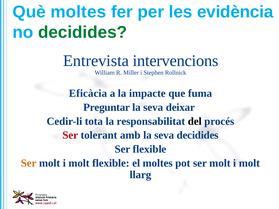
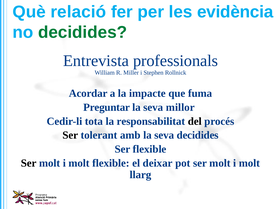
Què moltes: moltes -> relació (78, 12)
intervencions: intervencions -> professionals (176, 61)
Eficàcia: Eficàcia -> Acordar (88, 94)
deixar: deixar -> millor (180, 107)
Ser colour: red -> black (70, 135)
Ser colour: orange -> black (29, 163)
el moltes: moltes -> deixar (158, 163)
